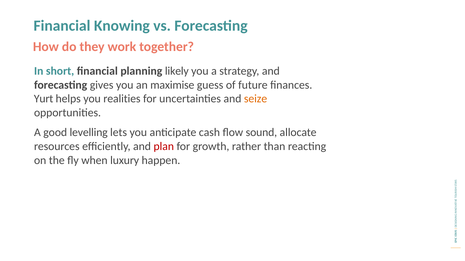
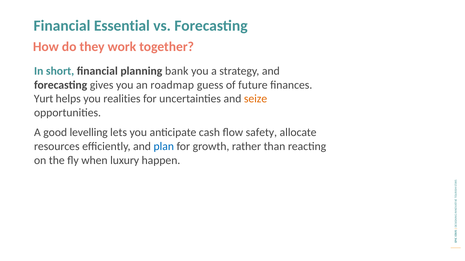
Knowing: Knowing -> Essential (122, 26)
likely: likely -> bank (177, 71)
maximise: maximise -> roadmap (172, 85)
sound: sound -> safety (261, 133)
plan colour: red -> blue (164, 147)
